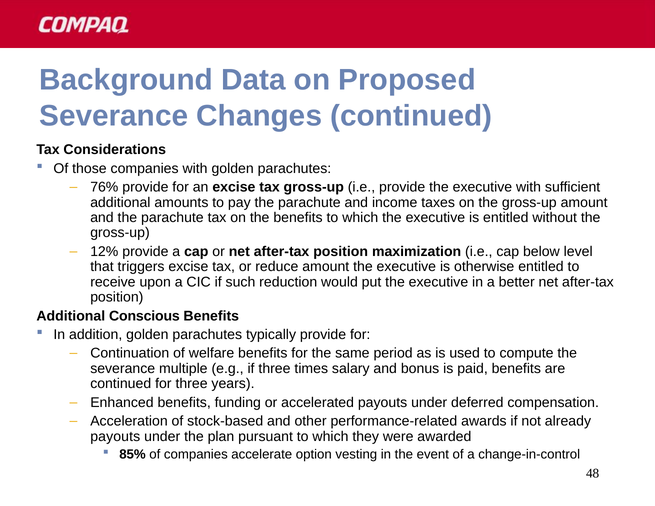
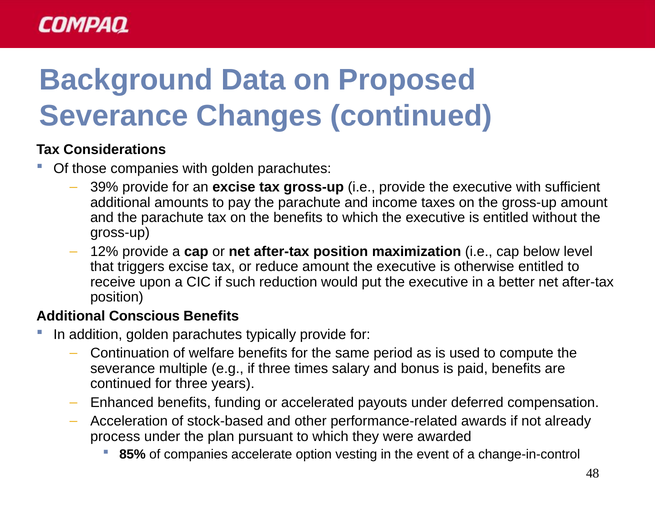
76%: 76% -> 39% (104, 187)
payouts: payouts -> process (115, 437)
